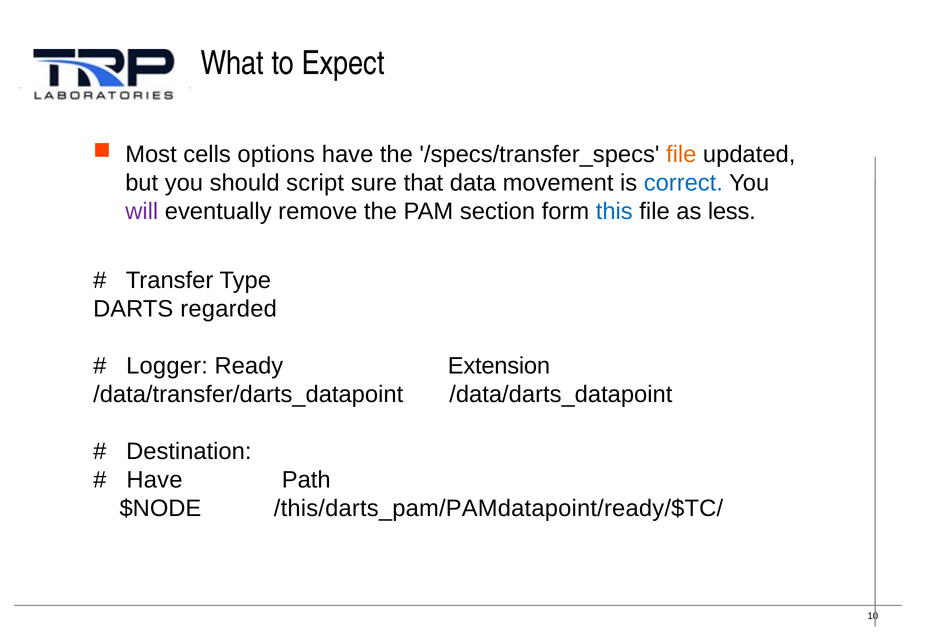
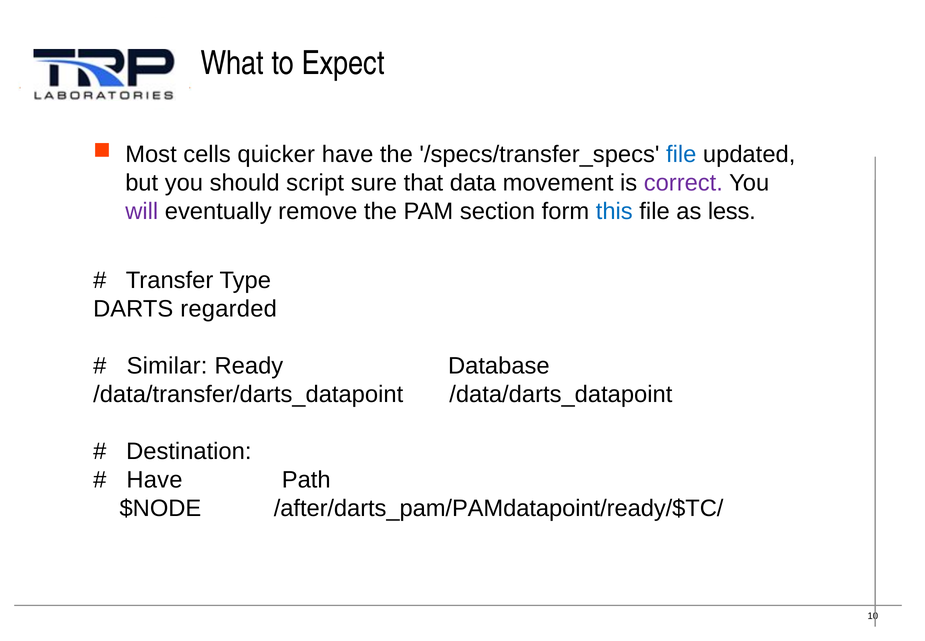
options: options -> quicker (276, 154)
file colour: orange -> blue (681, 154)
correct colour: blue -> purple (683, 183)
Logger: Logger -> Similar (167, 366)
Extension: Extension -> Database (499, 366)
/this/darts_pam/PAMdatapoint/ready/$TC/: /this/darts_pam/PAMdatapoint/ready/$TC/ -> /after/darts_pam/PAMdatapoint/ready/$TC/ (499, 508)
